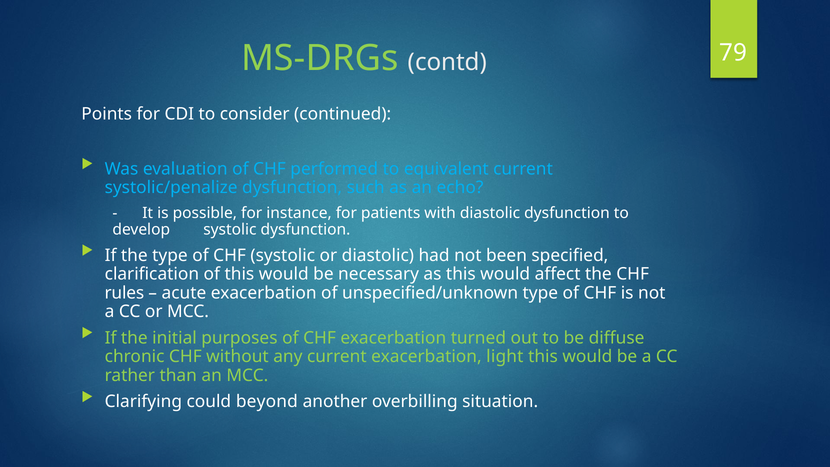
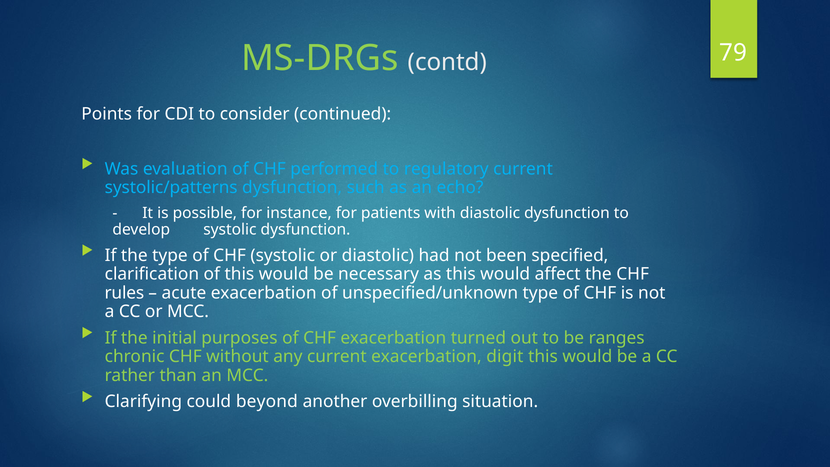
equivalent: equivalent -> regulatory (446, 169)
systolic/penalize: systolic/penalize -> systolic/patterns (171, 188)
diffuse: diffuse -> ranges (617, 338)
light: light -> digit (505, 357)
